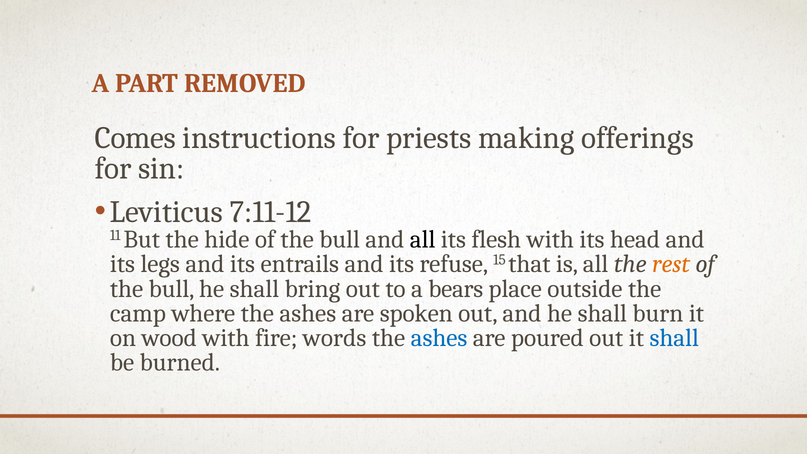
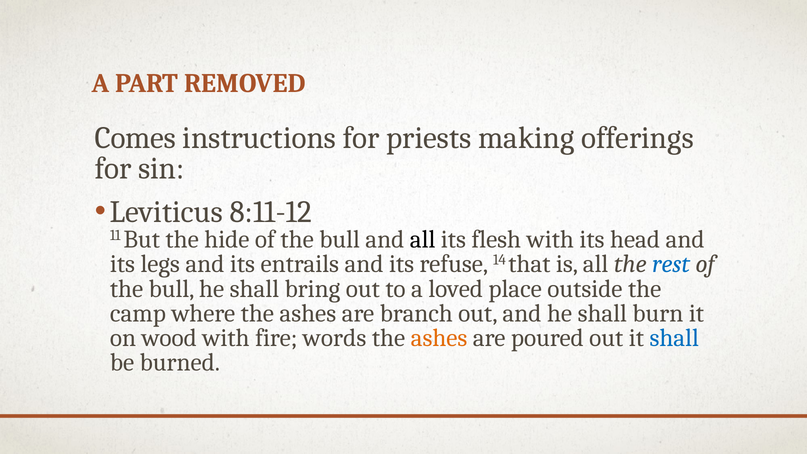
7:11-12: 7:11-12 -> 8:11-12 (271, 212)
15: 15 -> 14 (499, 260)
rest colour: orange -> blue (671, 264)
bears: bears -> loved (456, 289)
spoken: spoken -> branch (416, 313)
ashes colour: blue -> orange (439, 338)
